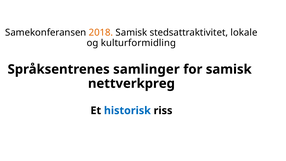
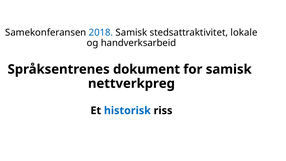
2018 colour: orange -> blue (101, 33)
kulturformidling: kulturformidling -> handverksarbeid (138, 43)
samlinger: samlinger -> dokument (147, 69)
